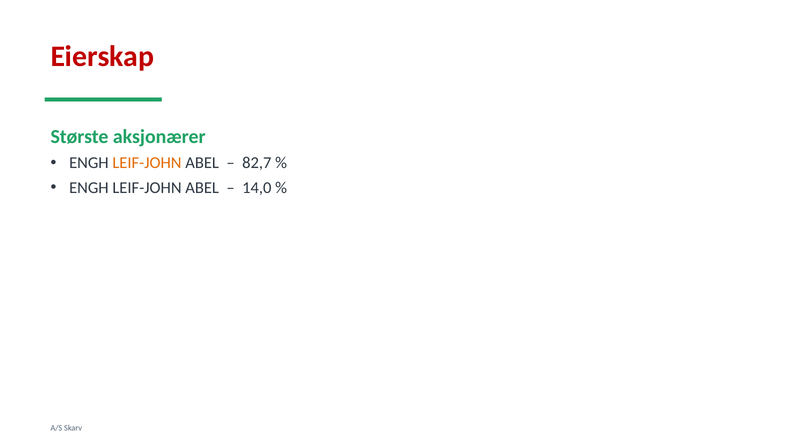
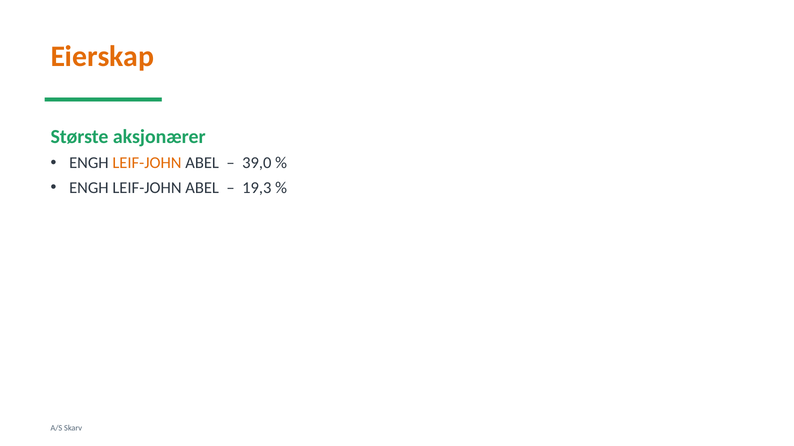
Eierskap colour: red -> orange (102, 57)
82,7: 82,7 -> 39,0 (257, 163)
14,0: 14,0 -> 19,3 (257, 188)
